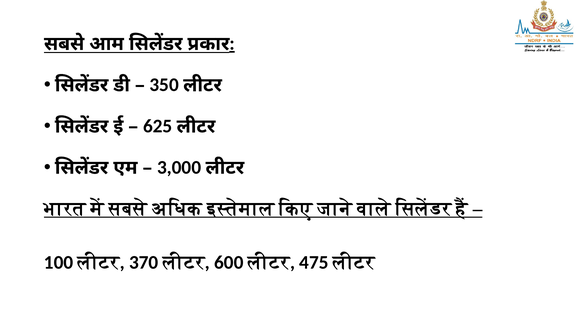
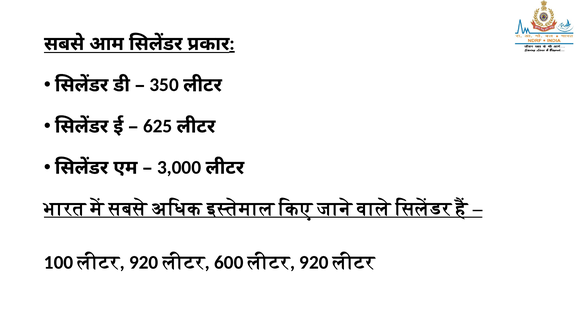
370: 370 -> 920 (144, 262)
475: 475 -> 920 (314, 262)
